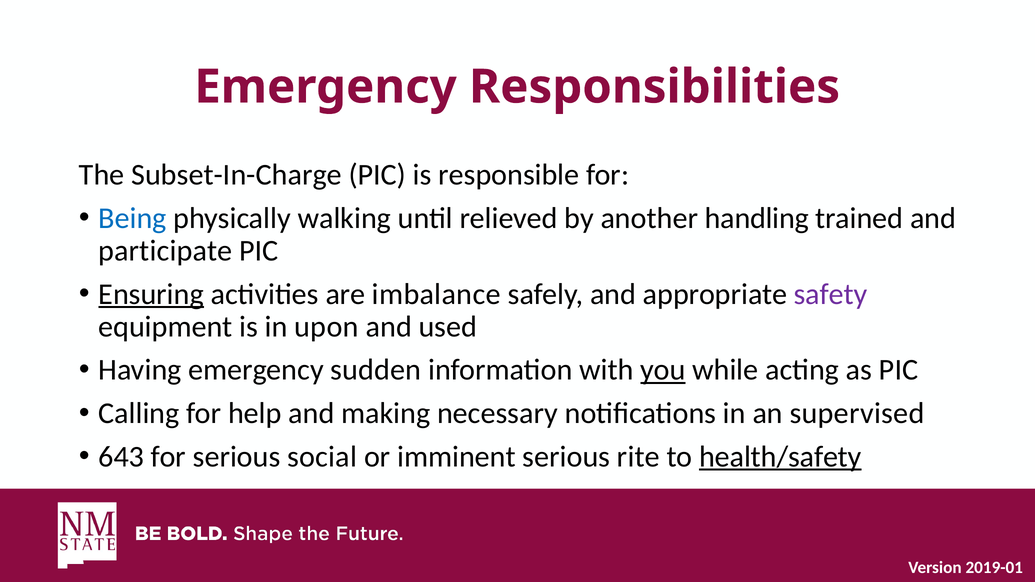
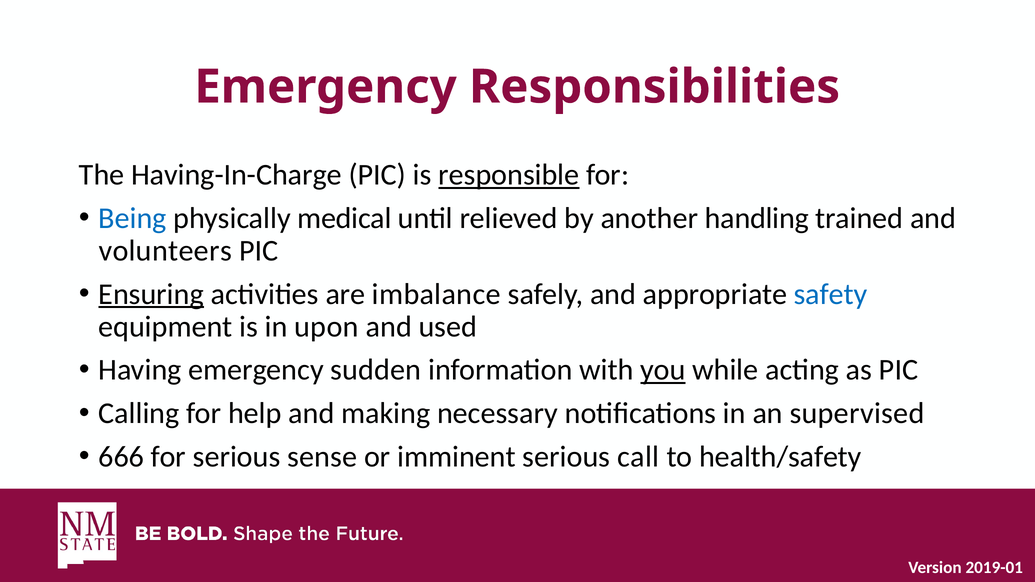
Subset-In-Charge: Subset-In-Charge -> Having-In-Charge (237, 175)
responsible underline: none -> present (509, 175)
walking: walking -> medical (344, 218)
participate: participate -> volunteers (165, 251)
safety colour: purple -> blue (831, 294)
643: 643 -> 666 (121, 457)
social: social -> sense (322, 457)
rite: rite -> call (638, 457)
health/safety underline: present -> none (780, 457)
